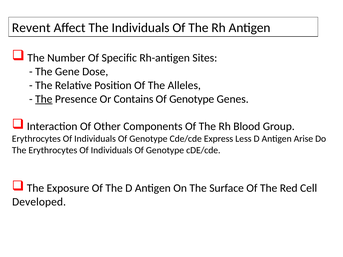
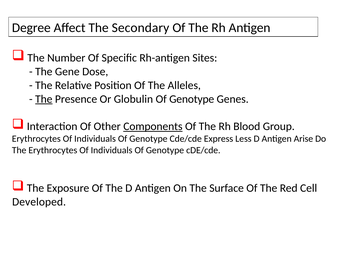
Revent: Revent -> Degree (31, 28)
The Individuals: Individuals -> Secondary (140, 28)
Contains: Contains -> Globulin (133, 99)
Components underline: none -> present (153, 127)
